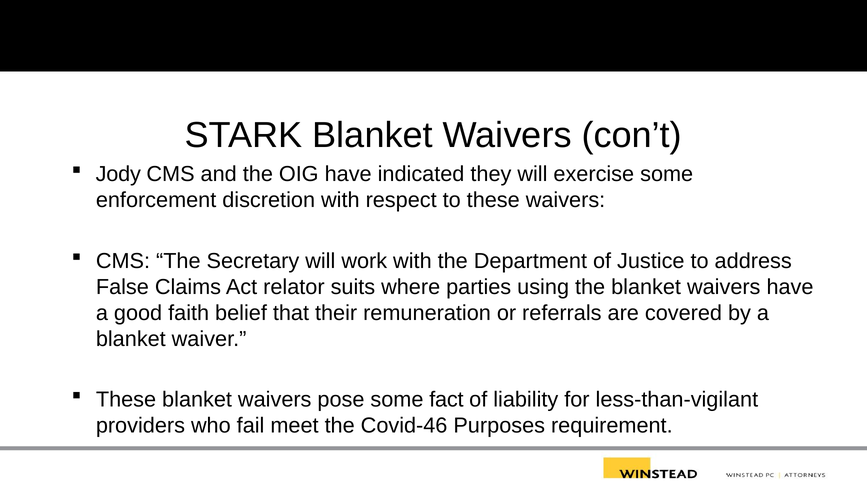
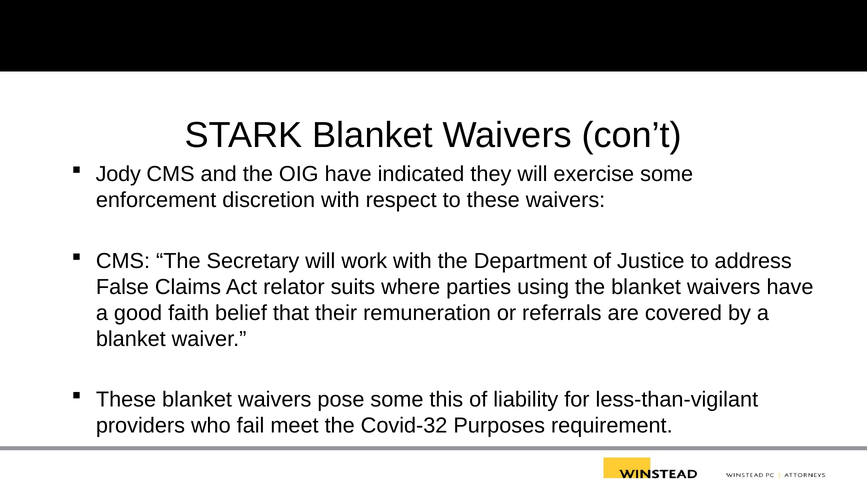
fact: fact -> this (446, 400)
Covid-46: Covid-46 -> Covid-32 (404, 426)
